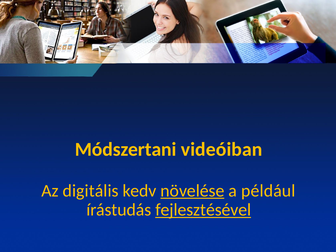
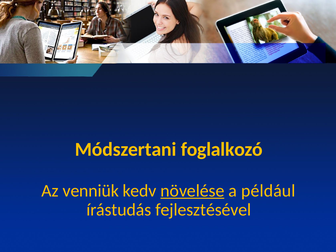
videóiban: videóiban -> foglalkozó (222, 149)
digitális: digitális -> venniük (91, 191)
fejlesztésével underline: present -> none (203, 210)
